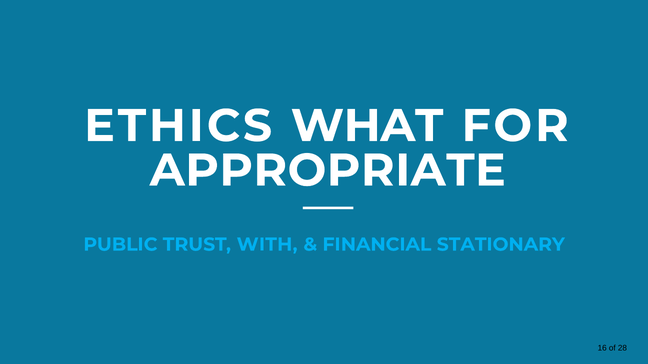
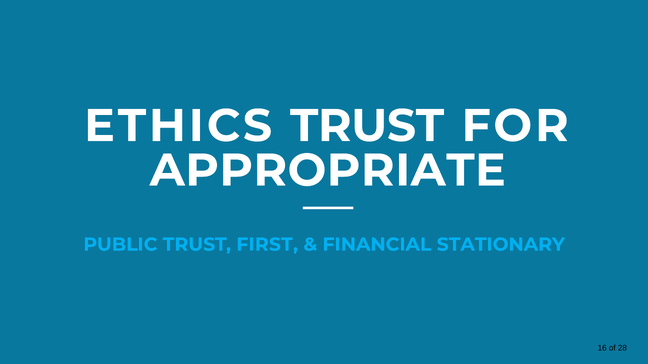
ETHICS WHAT: WHAT -> TRUST (367, 126)
WITH: WITH -> FIRST (267, 245)
